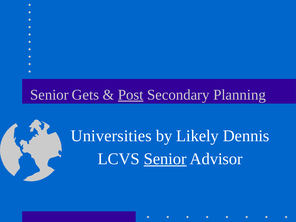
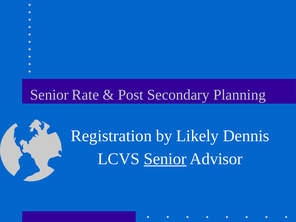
Gets: Gets -> Rate (85, 95)
Post underline: present -> none (131, 95)
Universities: Universities -> Registration (111, 136)
